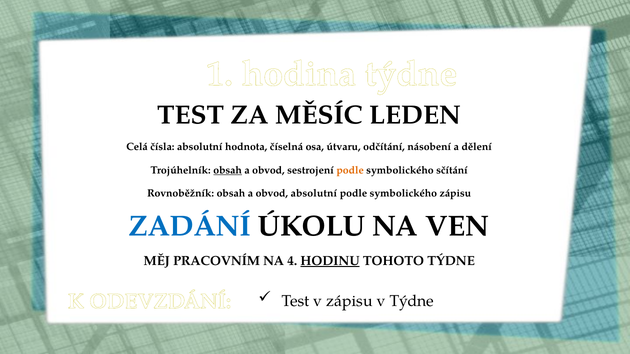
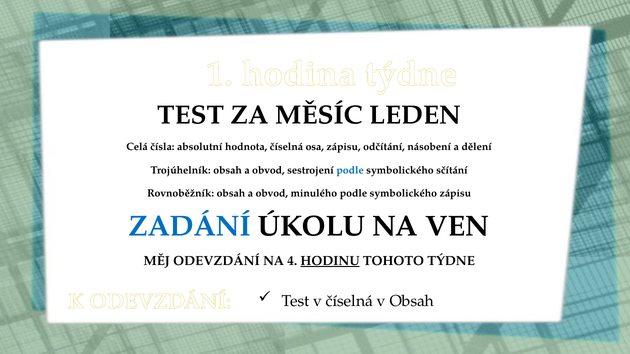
osa útvaru: útvaru -> zápisu (344, 147)
obsah underline: present -> none (228, 170)
podle colour: orange -> blue (350, 170)
obvod absolutní: absolutní -> minulého (314, 193)
MĚJ PRACOVNÍM: PRACOVNÍM -> ODEVZDÁNÍ (216, 261)
v zápisu: zápisu -> číselná (349, 301)
v Týdne: Týdne -> Obsah (412, 301)
